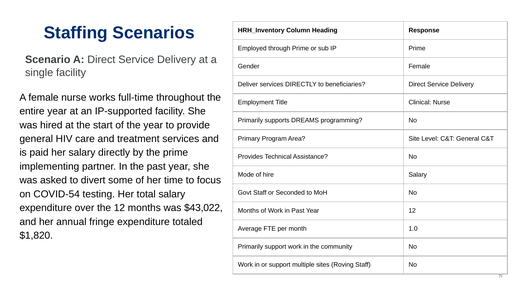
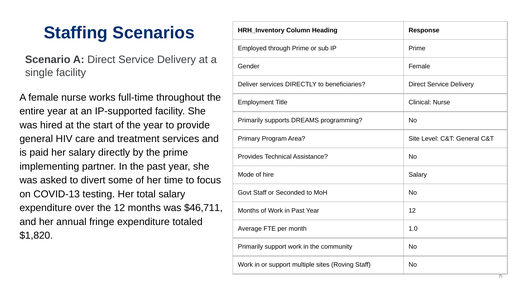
COVID-54: COVID-54 -> COVID-13 (57, 194)
$43,022: $43,022 -> $46,711 (203, 208)
